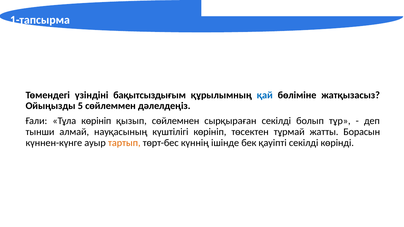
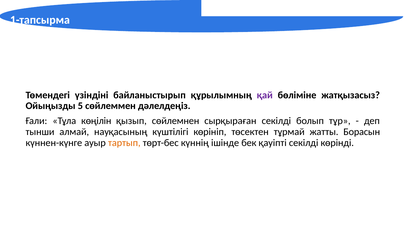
бақытсыздығым: бақытсыздығым -> байланыстырып (150, 95)
қай colour: blue -> purple (265, 95)
Тұла көрініп: көрініп -> көңілін (96, 121)
